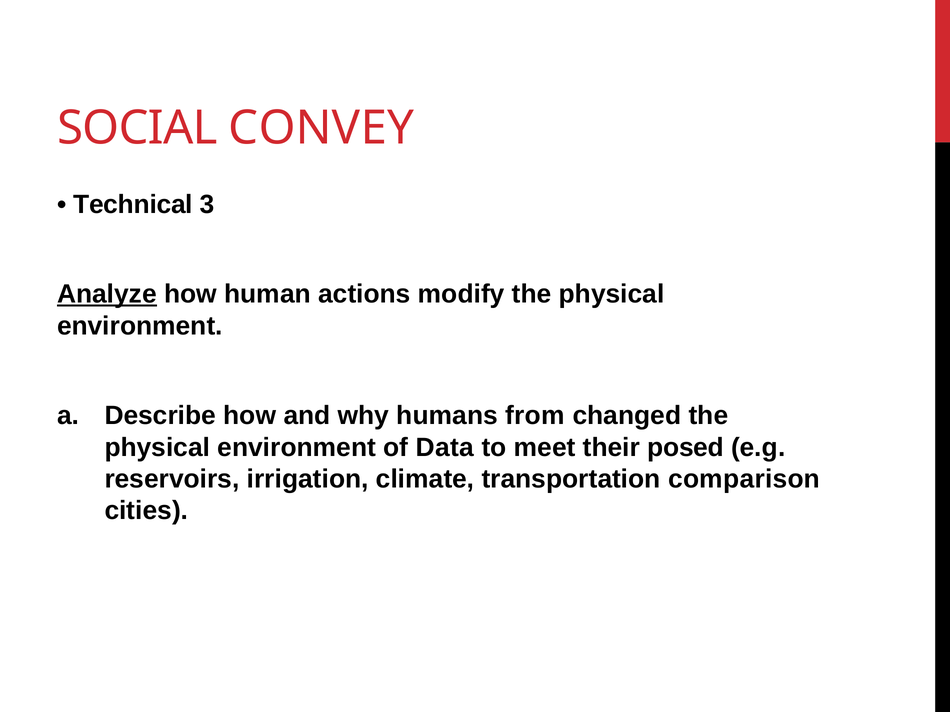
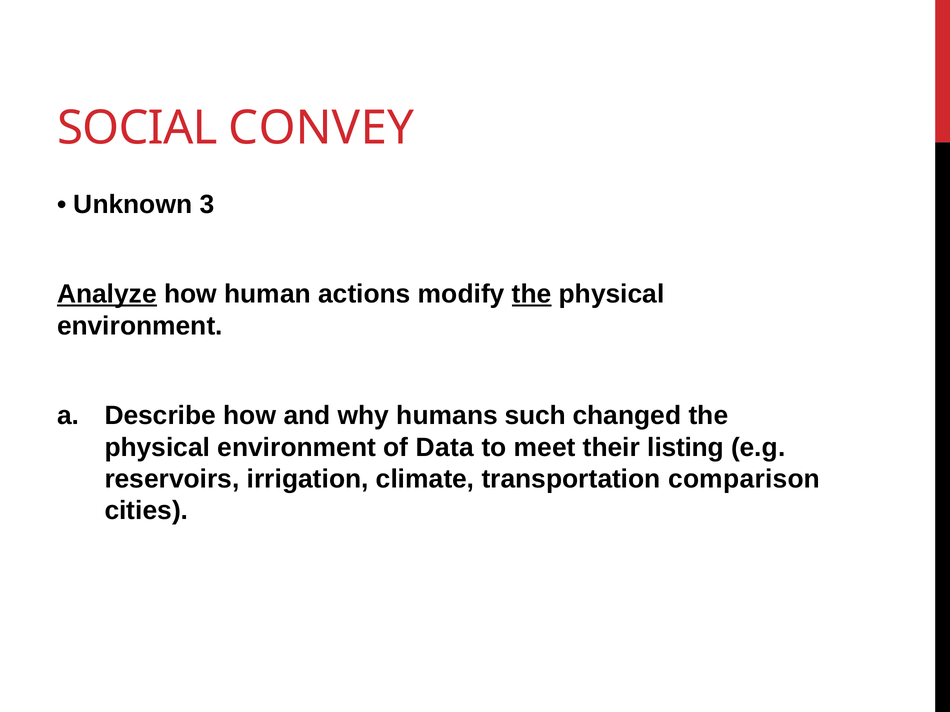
Technical: Technical -> Unknown (133, 205)
the underline: none -> present (532, 294)
from: from -> such (535, 416)
posed: posed -> listing (686, 448)
